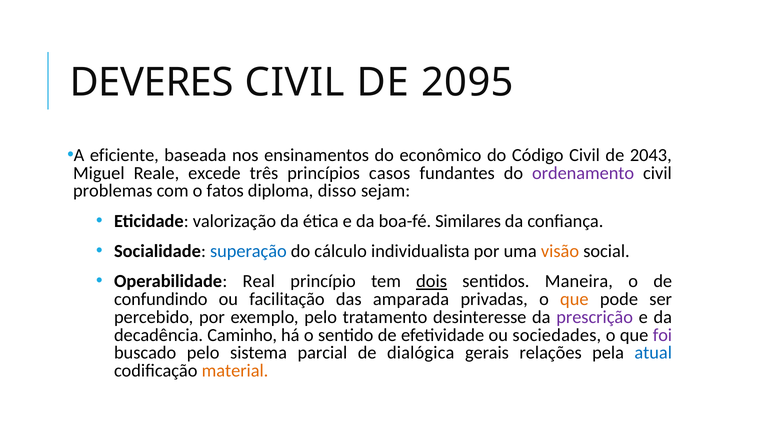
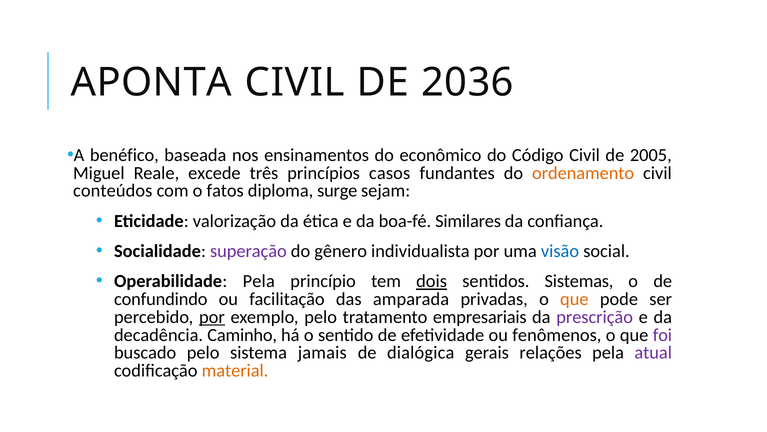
DEVERES: DEVERES -> APONTA (151, 82)
2095: 2095 -> 2036 (467, 82)
eficiente: eficiente -> benéfico (124, 155)
2043: 2043 -> 2005 (651, 155)
ordenamento colour: purple -> orange (583, 173)
problemas: problemas -> conteúdos (113, 191)
disso: disso -> surge (337, 191)
superação colour: blue -> purple (248, 251)
cálculo: cálculo -> gênero (341, 251)
visão colour: orange -> blue (560, 251)
Operabilidade Real: Real -> Pela (259, 281)
Maneira: Maneira -> Sistemas (579, 281)
por underline: none -> present (212, 317)
desinteresse: desinteresse -> empresariais (480, 317)
sociedades: sociedades -> fenômenos (557, 335)
parcial: parcial -> jamais (322, 352)
atual colour: blue -> purple (653, 352)
